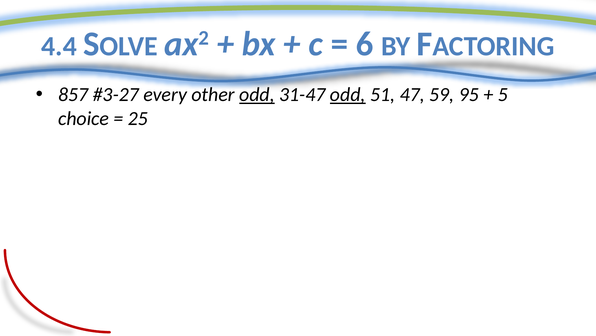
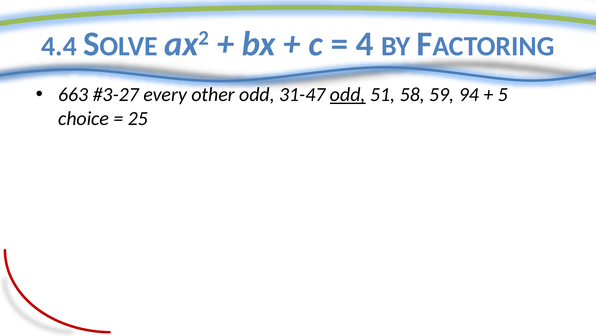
6: 6 -> 4 (365, 44)
857: 857 -> 663 (73, 95)
odd underline: present -> none (257, 95)
47: 47 -> 58 (412, 95)
95: 95 -> 94 (469, 95)
